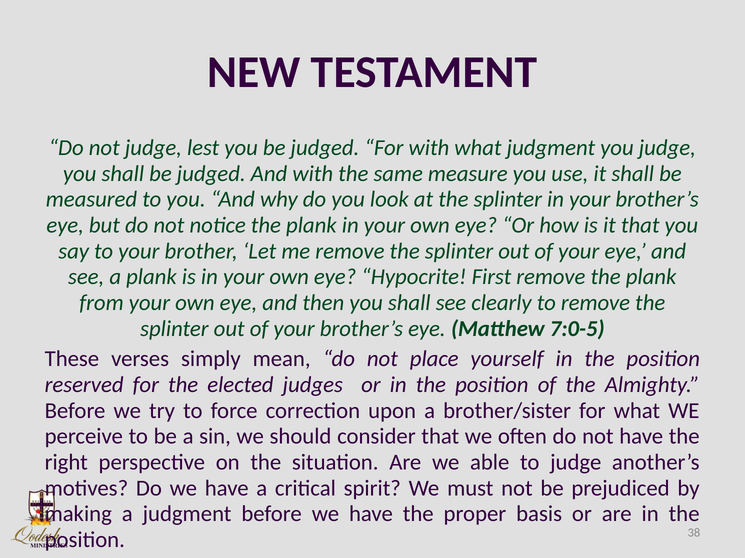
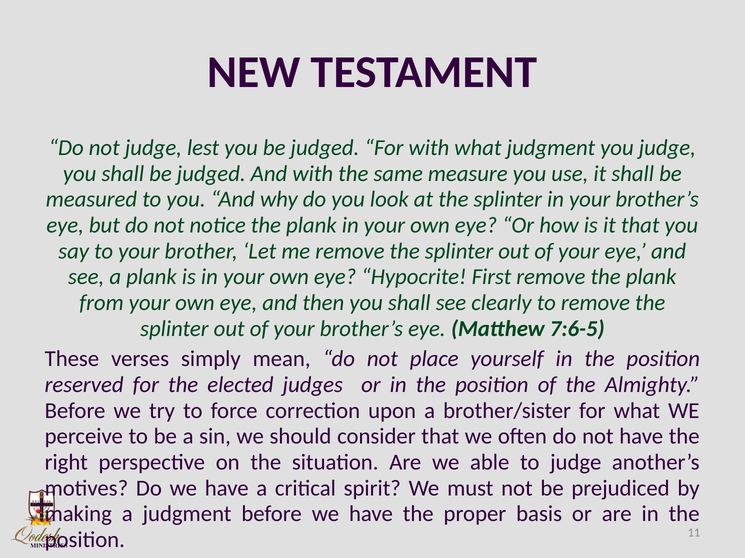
7:0-5: 7:0-5 -> 7:6-5 (577, 329)
38: 38 -> 11 (694, 533)
